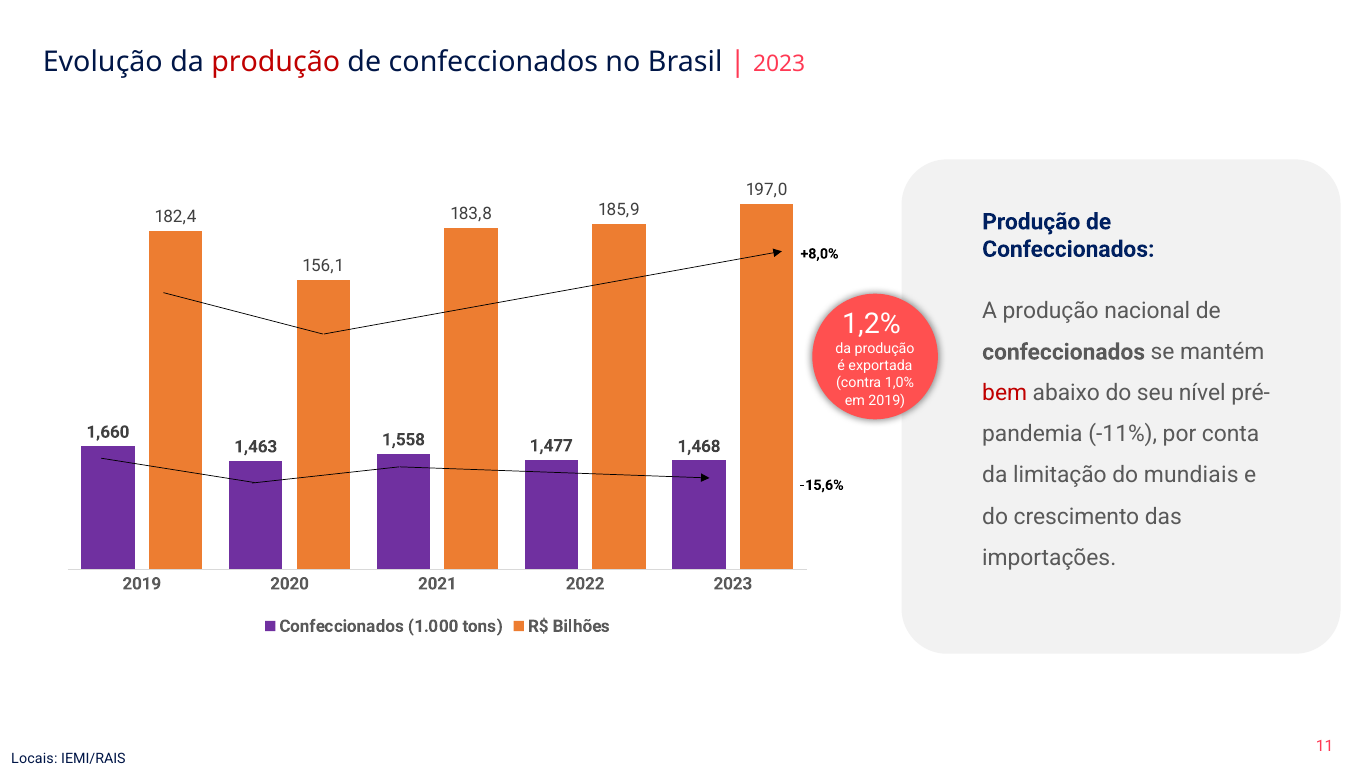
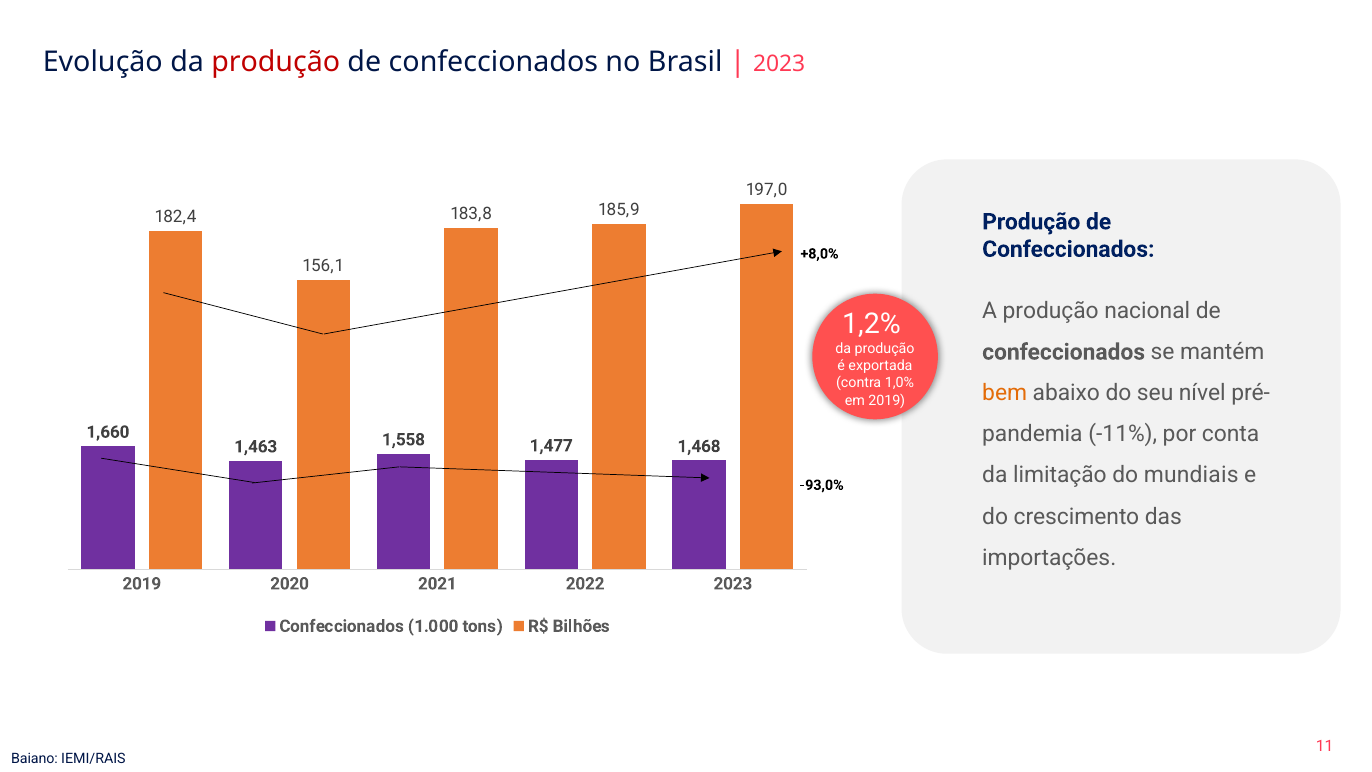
bem colour: red -> orange (1005, 393)
-15,6%: -15,6% -> -93,0% (822, 485)
Locais: Locais -> Baiano (34, 759)
